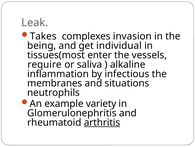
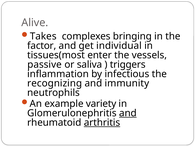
Leak: Leak -> Alive (35, 23)
invasion: invasion -> bringing (132, 36)
being: being -> factor (42, 45)
require: require -> passive (45, 64)
alkaline: alkaline -> triggers (128, 64)
membranes: membranes -> recognizing (55, 83)
situations: situations -> immunity (127, 83)
and underline: none -> present (128, 113)
